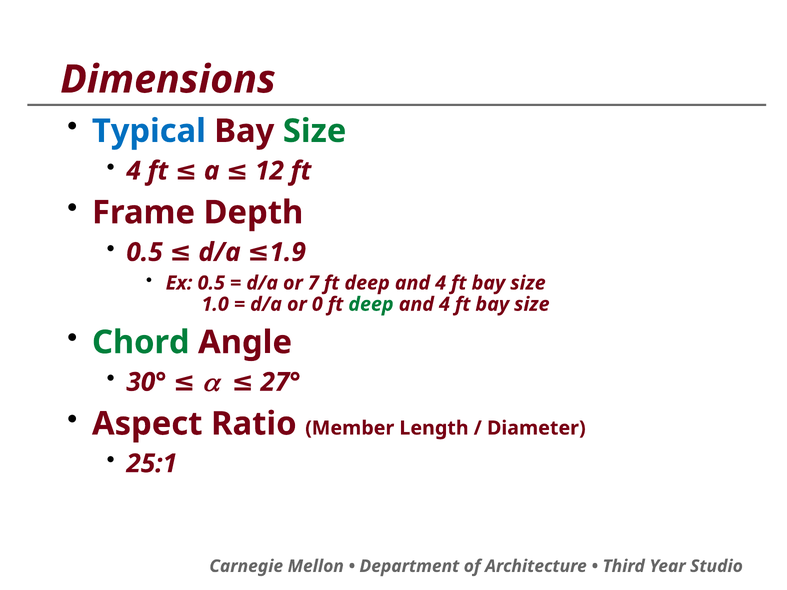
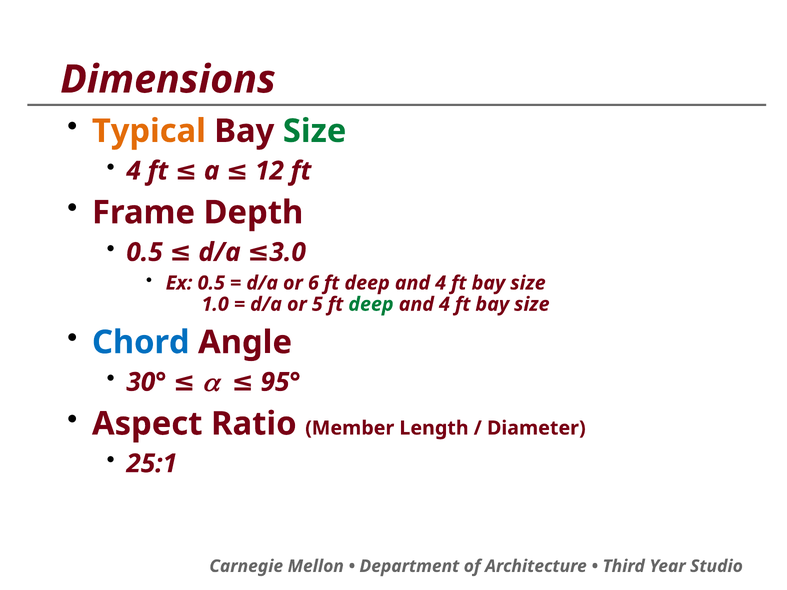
Typical colour: blue -> orange (149, 131)
1.9: 1.9 -> 3.0 (288, 252)
7: 7 -> 6 (313, 283)
0: 0 -> 5 (317, 304)
Chord colour: green -> blue (141, 342)
27°: 27° -> 95° (281, 382)
